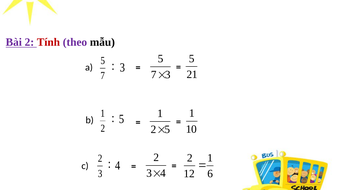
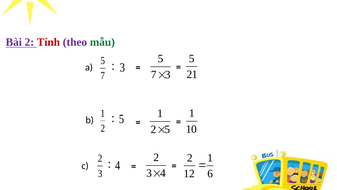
mẫu colour: black -> green (102, 42)
